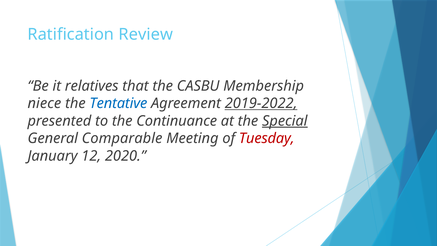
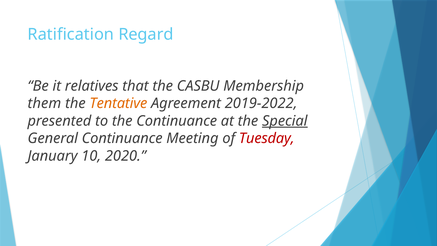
Review: Review -> Regard (146, 34)
niece: niece -> them (44, 103)
Tentative colour: blue -> orange (118, 103)
2019-2022 underline: present -> none (261, 103)
General Comparable: Comparable -> Continuance (122, 138)
12: 12 -> 10 (91, 156)
